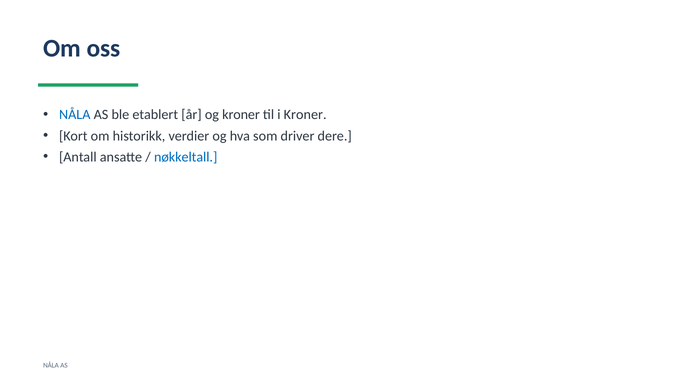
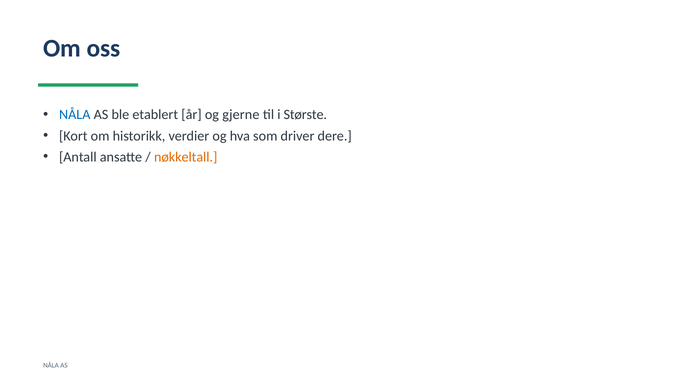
og kroner: kroner -> gjerne (241, 115)
i Kroner: Kroner -> Største (305, 115)
nøkkeltall colour: blue -> orange (186, 157)
